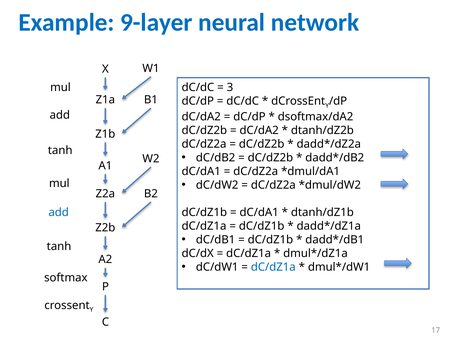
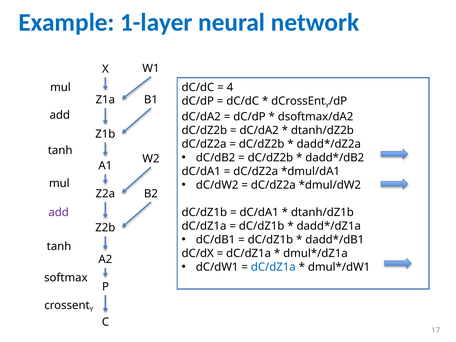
9-layer: 9-layer -> 1-layer (156, 22)
3: 3 -> 4 (230, 87)
add colour: blue -> purple (59, 212)
